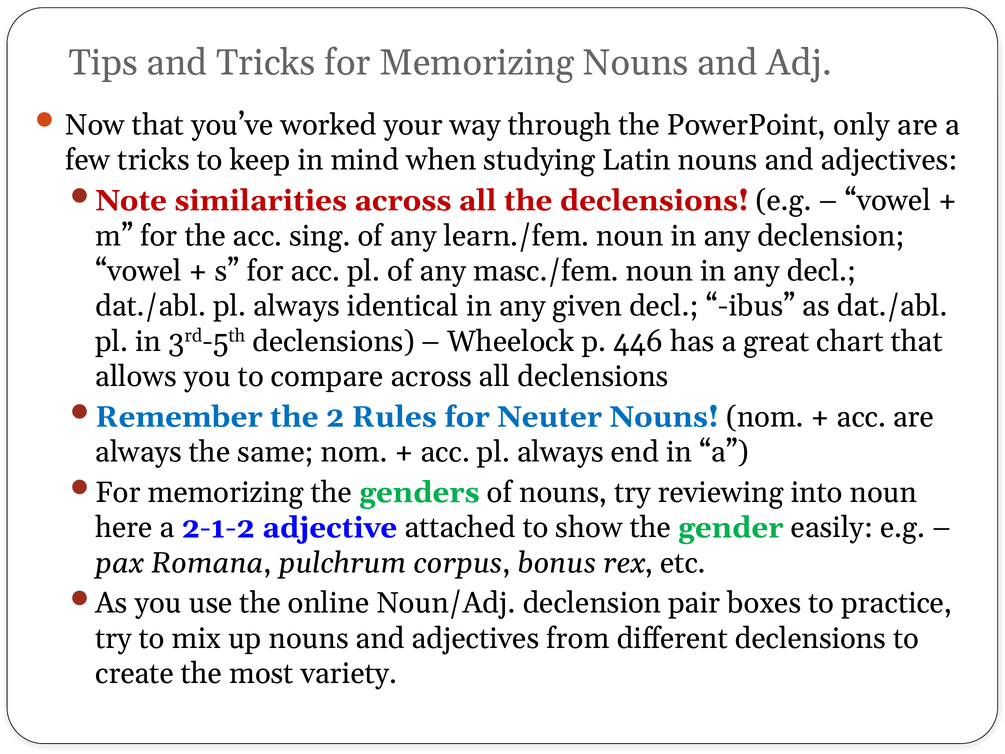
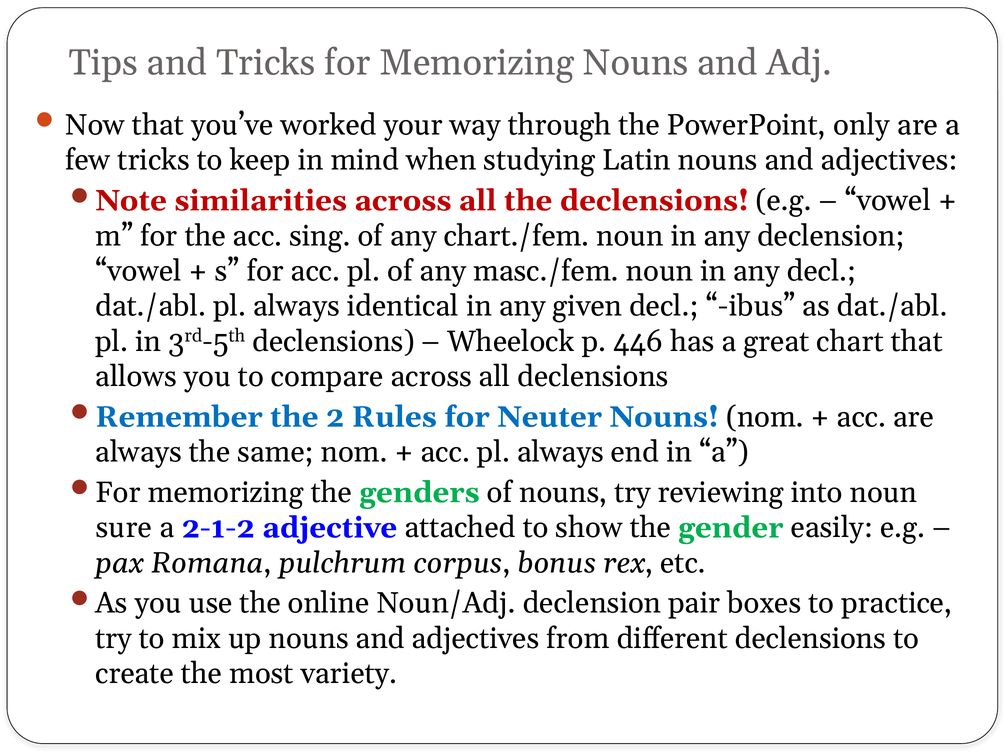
learn./fem: learn./fem -> chart./fem (517, 236)
here: here -> sure (124, 528)
